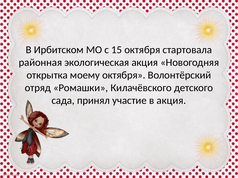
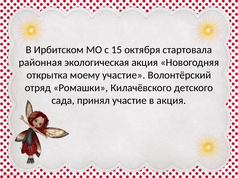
моему октября: октября -> участие (124, 75)
